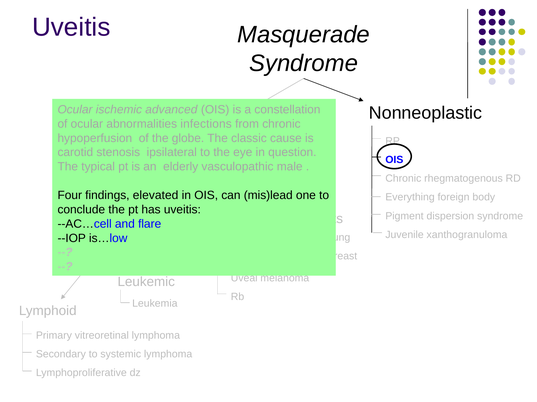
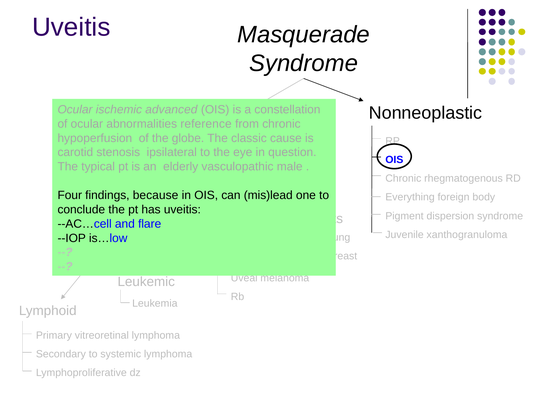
infections: infections -> reference (206, 124)
elevated: elevated -> because (156, 196)
